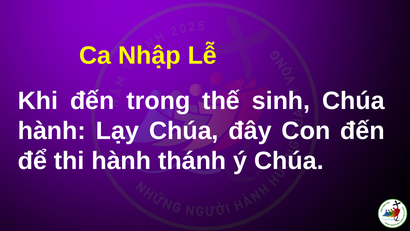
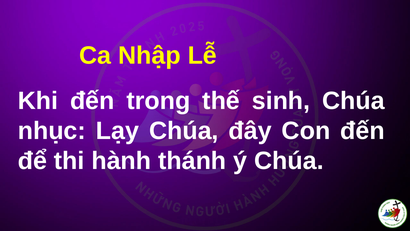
hành: hành -> nhục (52, 131)
